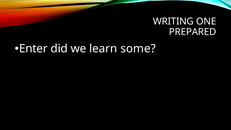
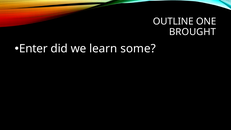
WRITING: WRITING -> OUTLINE (173, 21)
PREPARED: PREPARED -> BROUGHT (193, 32)
